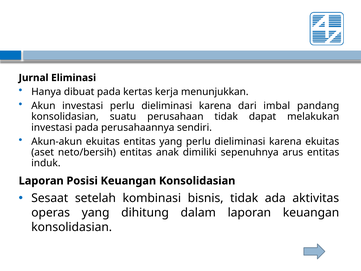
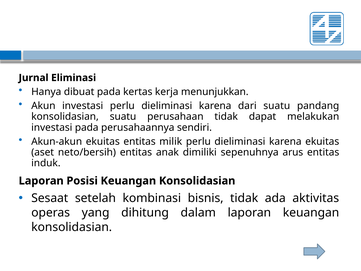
dari imbal: imbal -> suatu (277, 106)
entitas yang: yang -> milik (171, 141)
